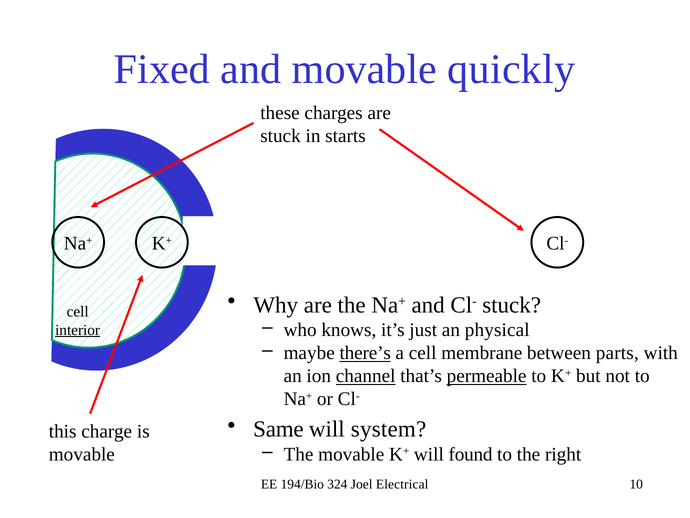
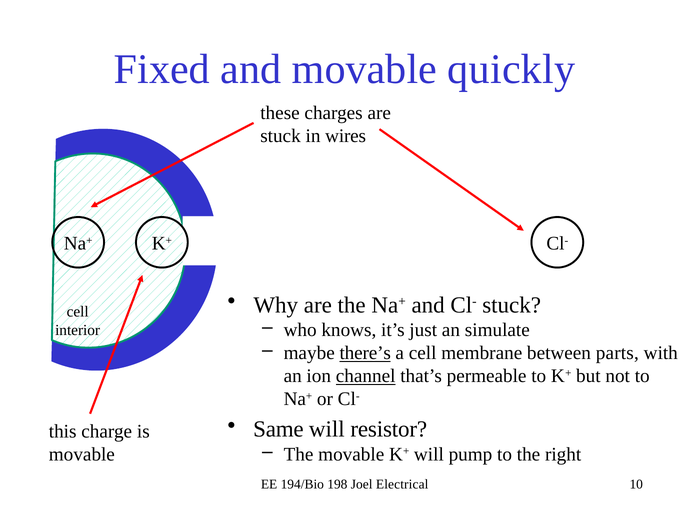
starts: starts -> wires (346, 136)
physical: physical -> simulate (497, 330)
interior underline: present -> none (78, 330)
permeable underline: present -> none (487, 376)
system: system -> resistor (389, 429)
found: found -> pump (470, 454)
324: 324 -> 198 (337, 484)
